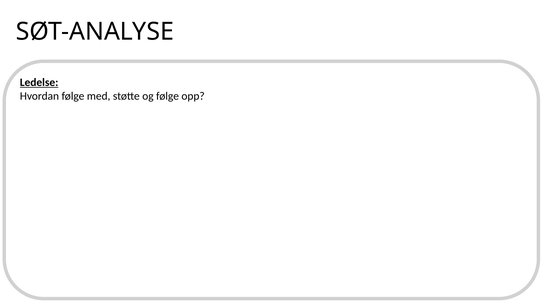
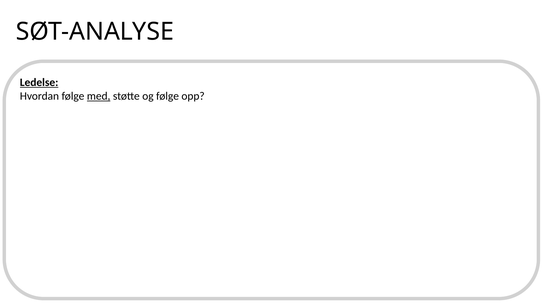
med underline: none -> present (99, 96)
